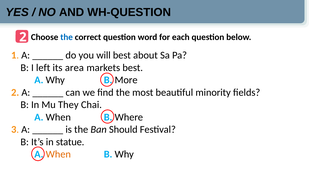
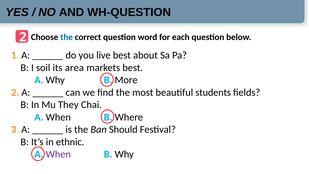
will: will -> live (103, 55)
left: left -> soil (43, 68)
minority: minority -> students (213, 92)
statue: statue -> ethnic (70, 142)
When colour: orange -> purple (58, 154)
